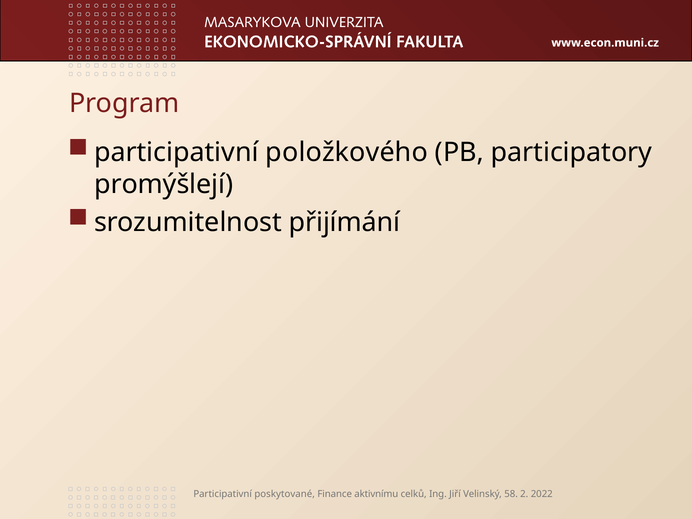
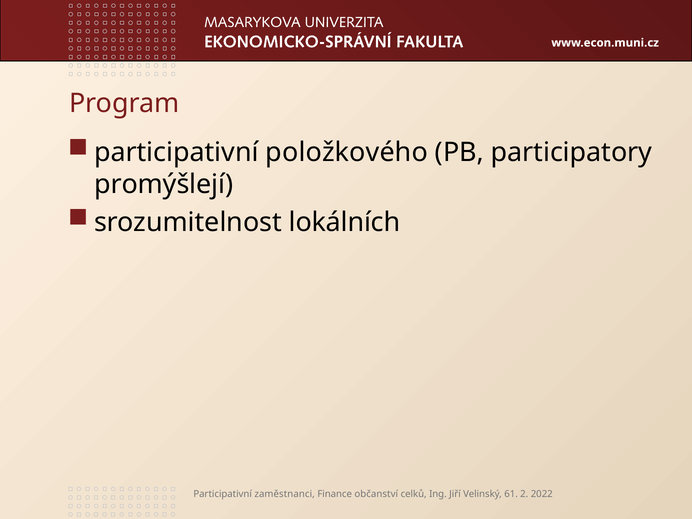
přijímání: přijímání -> lokálních (345, 222)
poskytované: poskytované -> zaměstnanci (285, 494)
aktivnímu: aktivnímu -> občanství (376, 494)
58: 58 -> 61 (511, 494)
